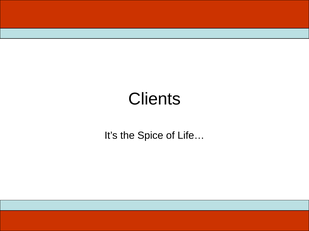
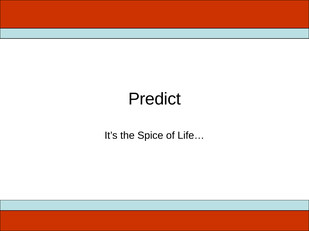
Clients: Clients -> Predict (155, 99)
